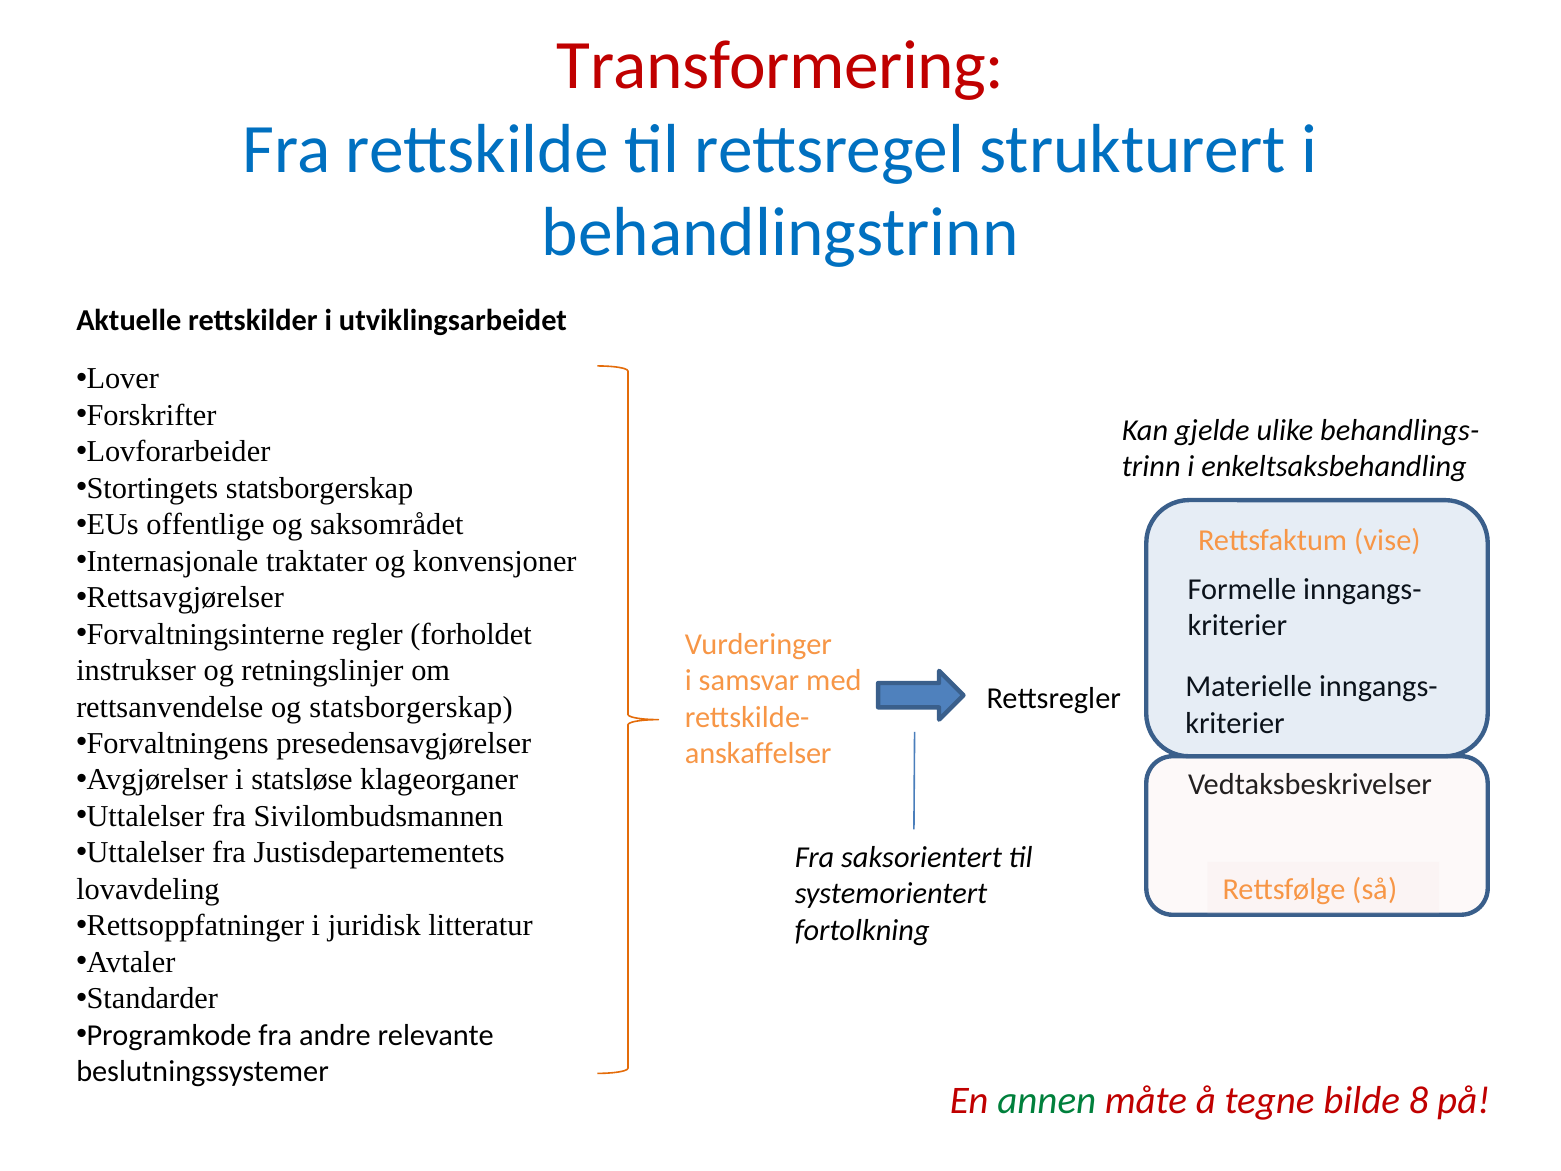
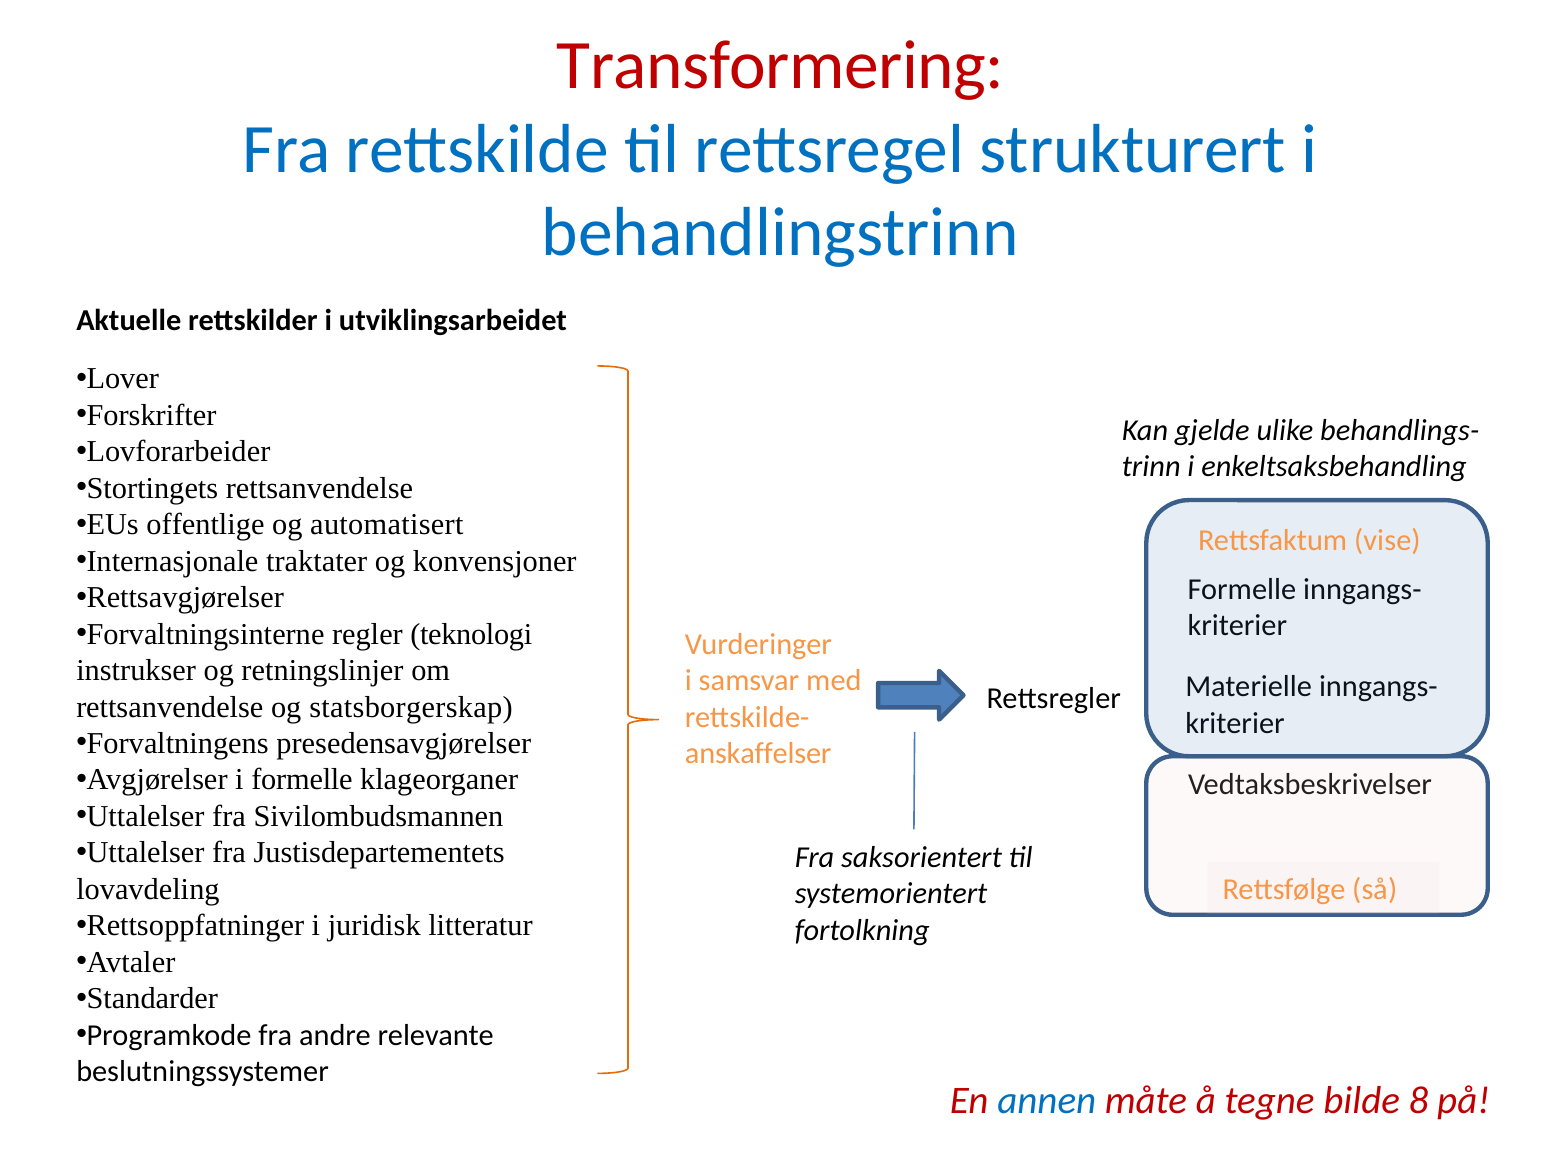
Stortingets statsborgerskap: statsborgerskap -> rettsanvendelse (319, 488)
saksområdet: saksområdet -> automatisert (387, 525)
forholdet: forholdet -> teknologi (471, 634)
i statsløse: statsløse -> formelle (302, 780)
annen colour: green -> blue (1047, 1101)
